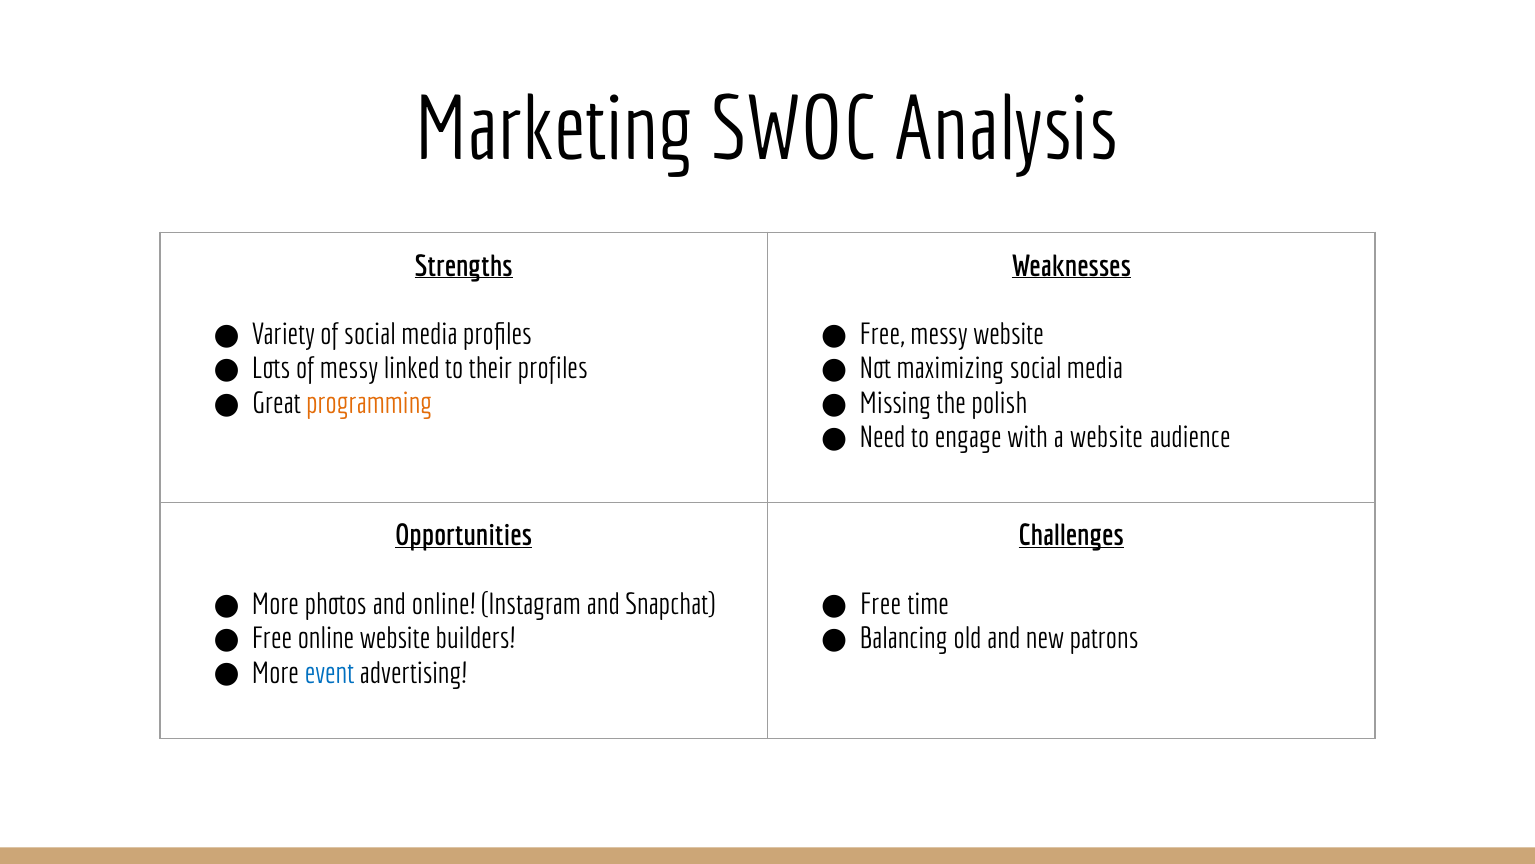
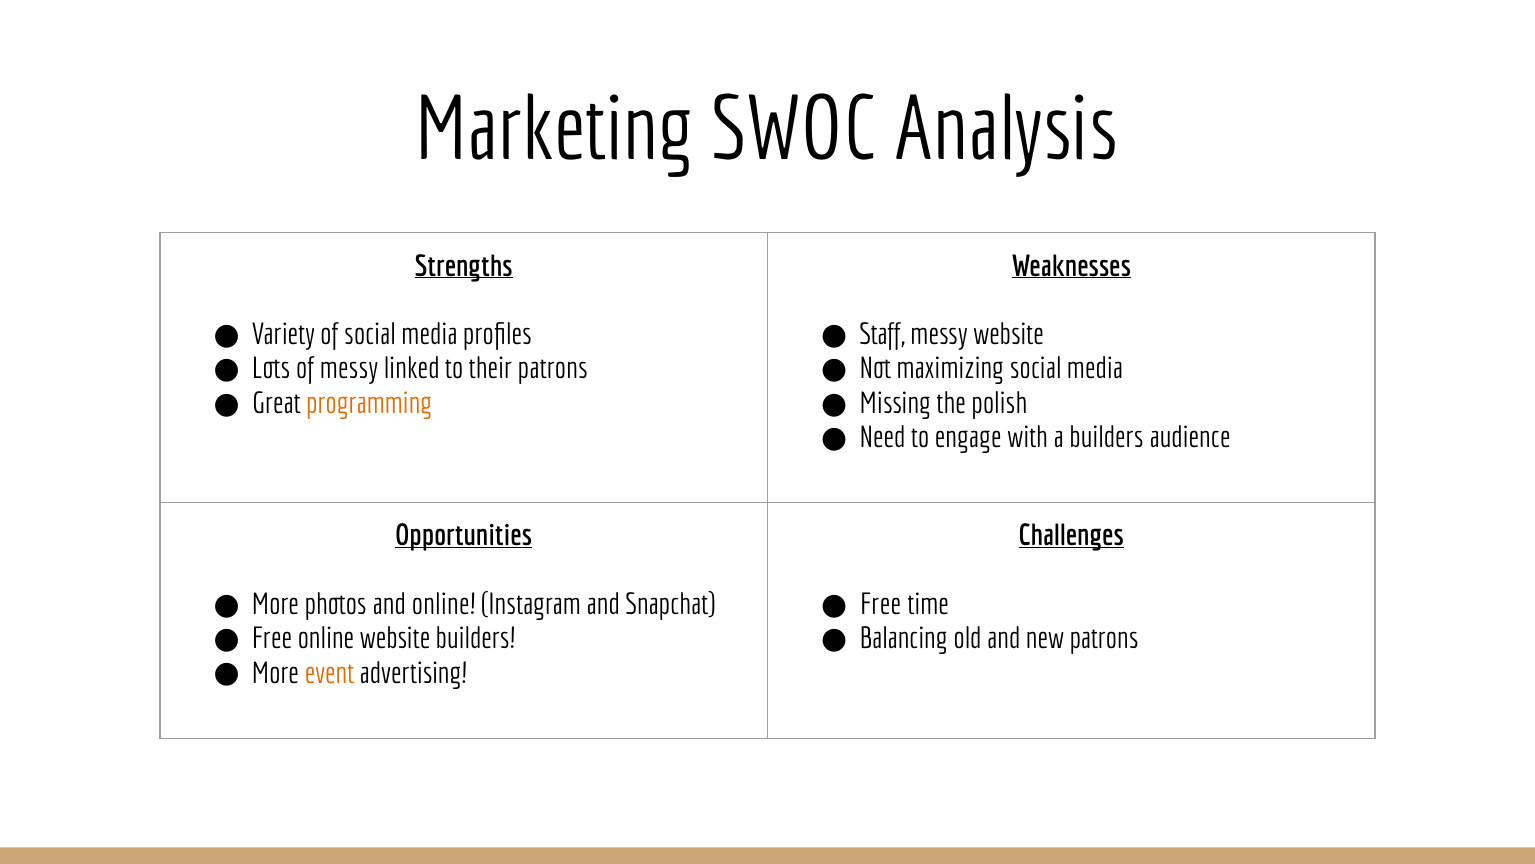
Free: Free -> Staff (882, 335)
their profiles: profiles -> patrons (553, 369)
a website: website -> builders (1107, 437)
event colour: blue -> orange (329, 673)
